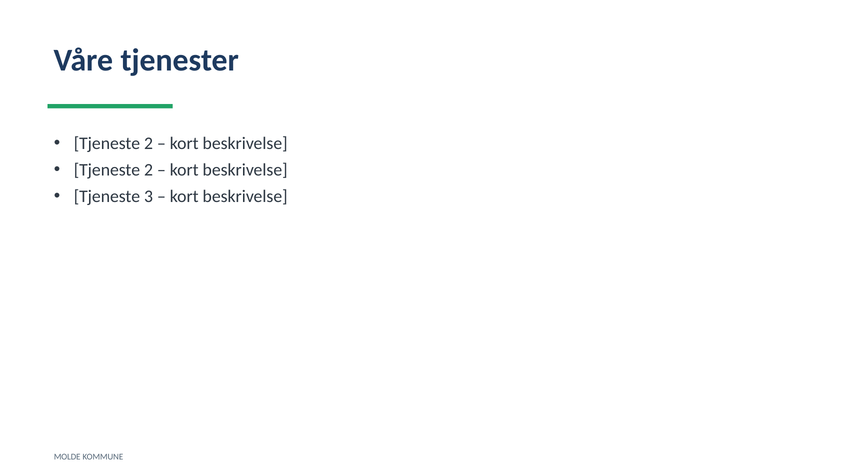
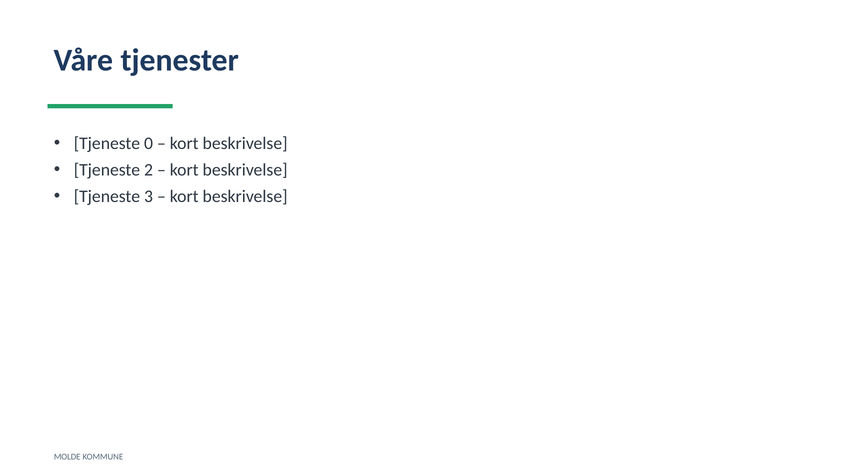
2: 2 -> 0 (148, 143)
